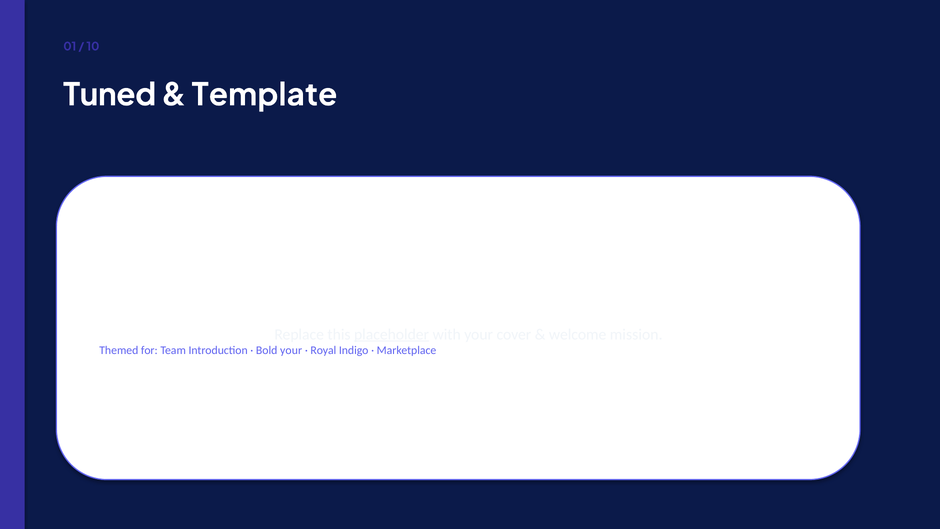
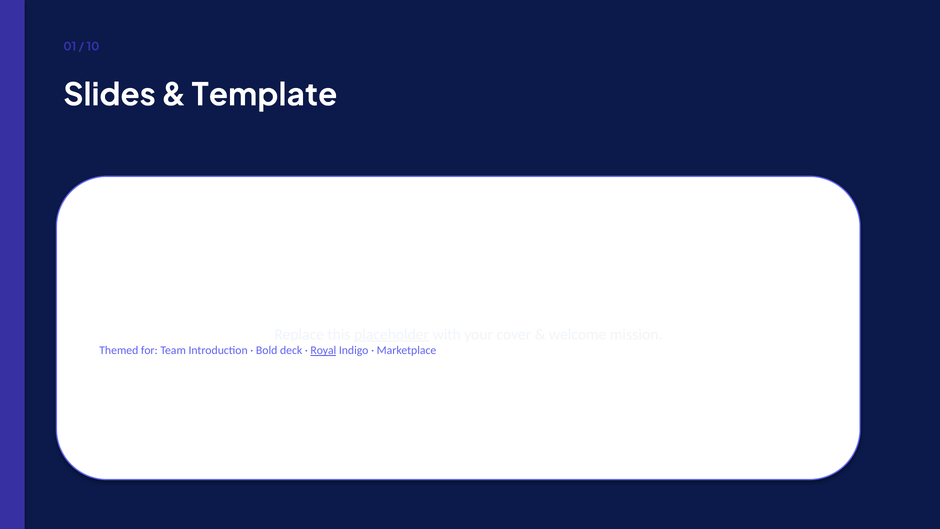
Tuned: Tuned -> Slides (110, 95)
Bold your: your -> deck (291, 350)
Royal underline: none -> present (323, 350)
